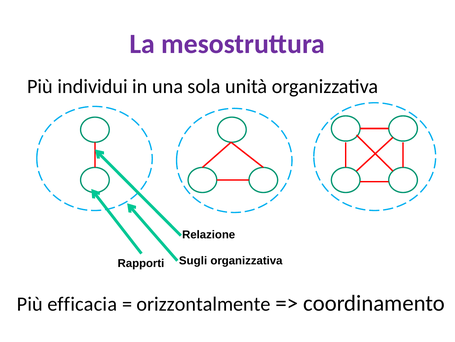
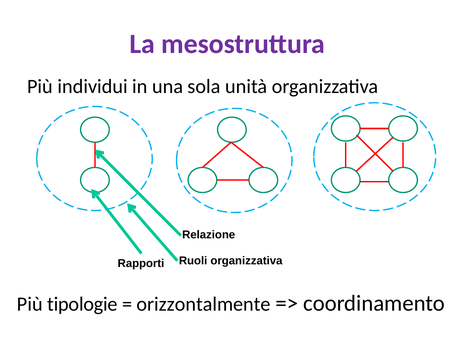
Sugli: Sugli -> Ruoli (193, 260)
efficacia: efficacia -> tipologie (82, 304)
